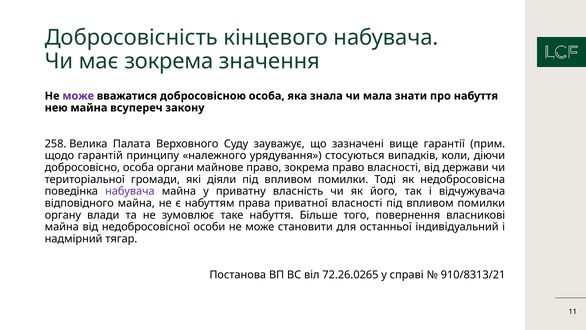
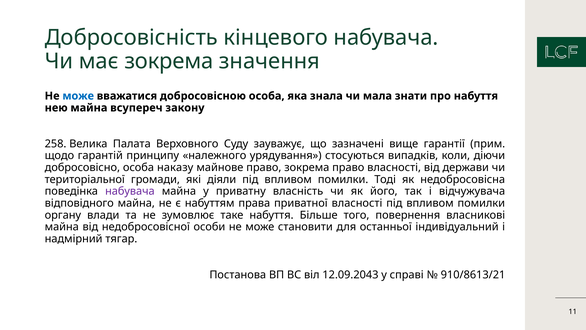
може colour: purple -> blue (78, 96)
органи: органи -> наказу (175, 167)
72.26.0265: 72.26.0265 -> 12.09.2043 (350, 275)
910/8313/21: 910/8313/21 -> 910/8613/21 (473, 275)
